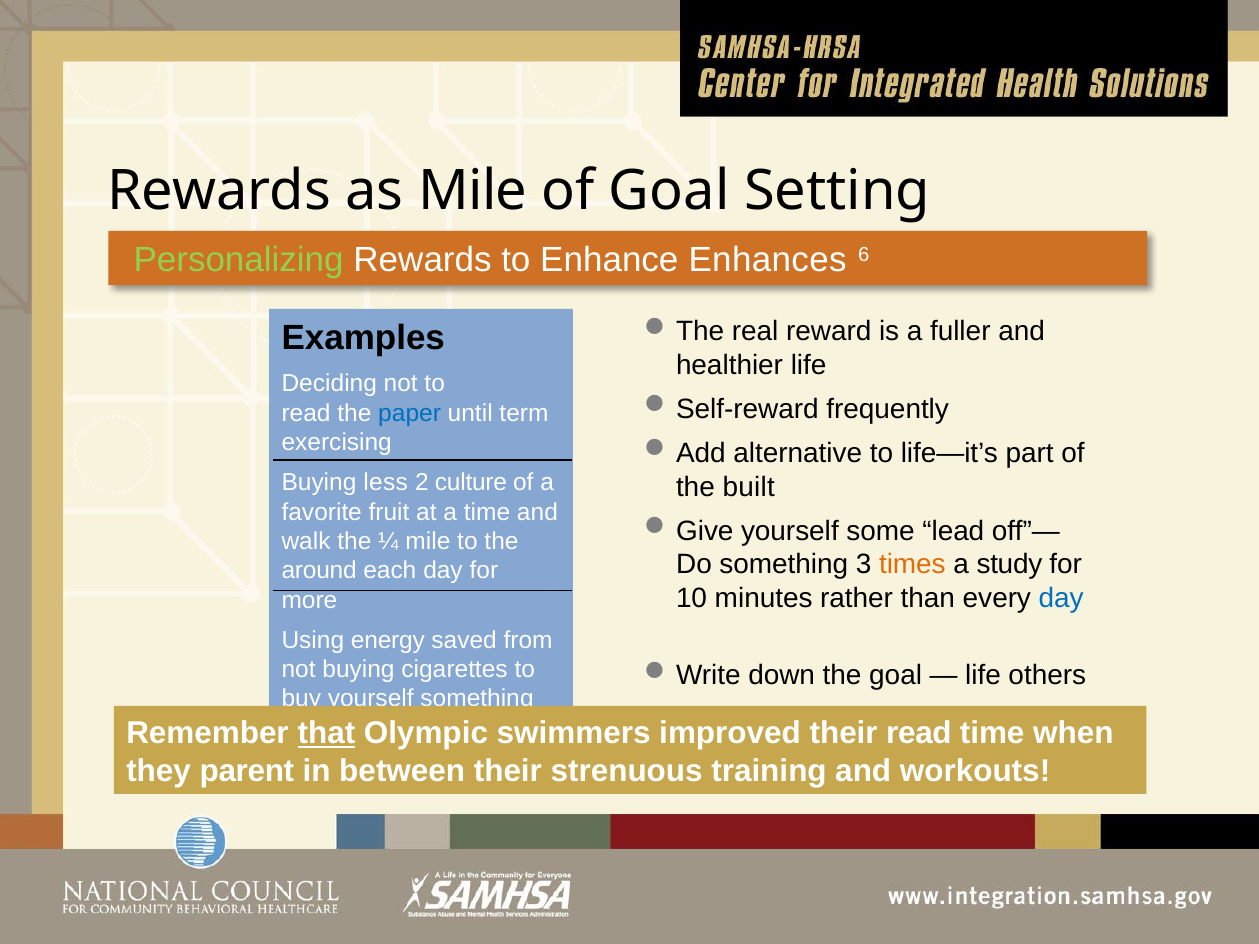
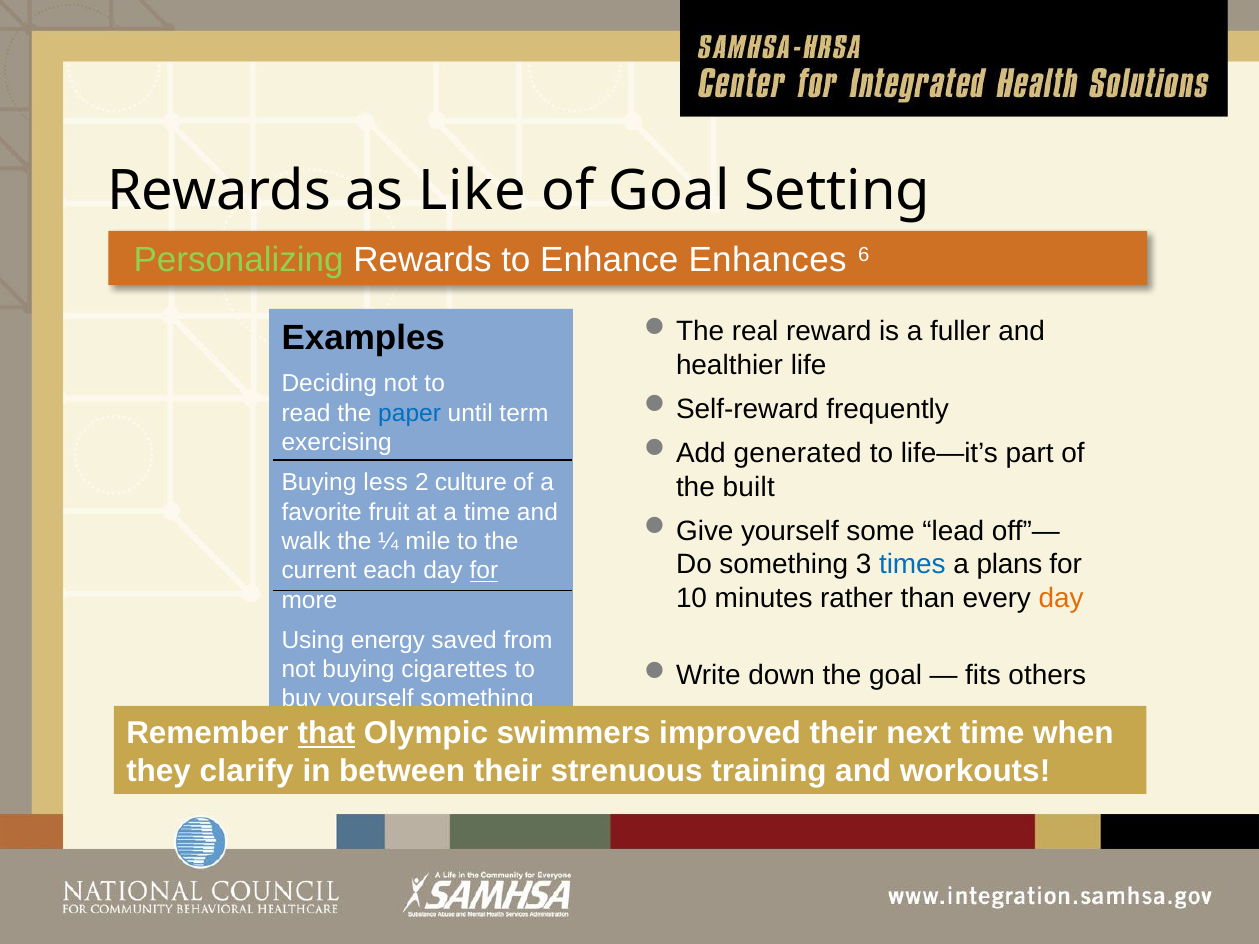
as Mile: Mile -> Like (472, 191)
alternative: alternative -> generated (798, 453)
times colour: orange -> blue (912, 565)
study: study -> plans (1009, 565)
around: around -> current (319, 571)
for underline: none -> present (484, 571)
day colour: blue -> orange (1061, 598)
life: life -> fits (983, 676)
their read: read -> next (919, 733)
parent: parent -> clarify (247, 771)
